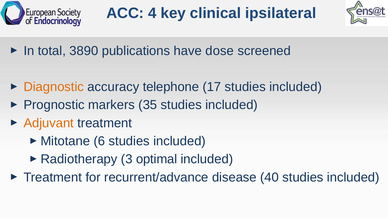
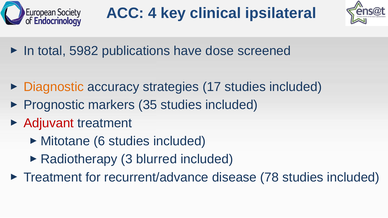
3890: 3890 -> 5982 (84, 51)
telephone: telephone -> strategies (171, 87)
Adjuvant colour: orange -> red (49, 123)
optimal: optimal -> blurred (157, 159)
40: 40 -> 78 (270, 178)
